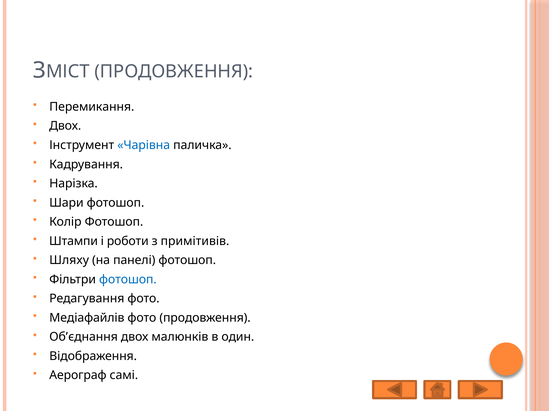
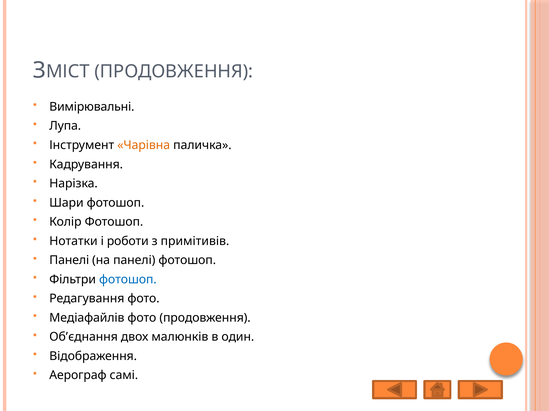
Перемикання: Перемикання -> Вимірювальні (92, 107)
Двох: Двох -> Лупа (65, 126)
Чарівна colour: blue -> orange (144, 145)
Штампи: Штампи -> Нотатки (73, 241)
Шляху: Шляху -> Панелі (69, 261)
